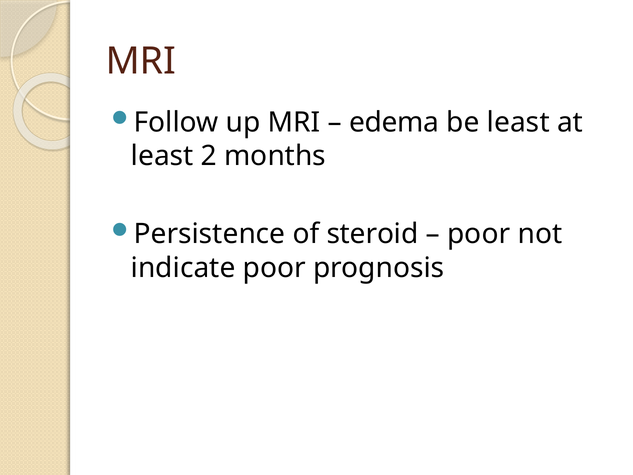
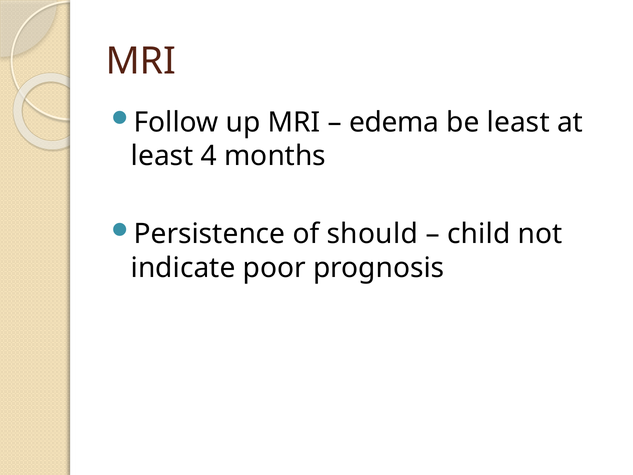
2: 2 -> 4 (209, 156)
steroid: steroid -> should (372, 234)
poor: poor -> child (479, 234)
